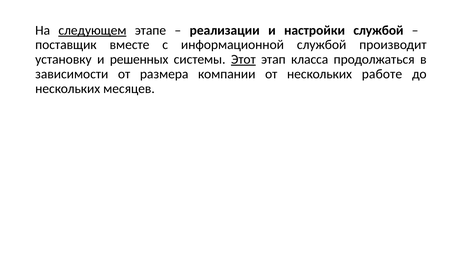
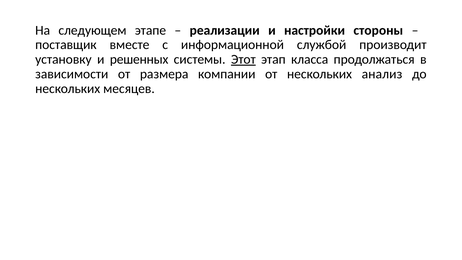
следующем underline: present -> none (92, 30)
настройки службой: службой -> стороны (378, 30)
работе: работе -> анализ (382, 74)
